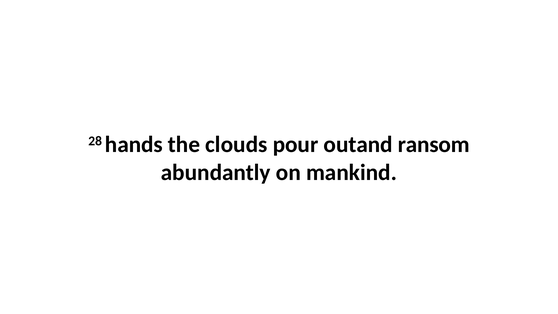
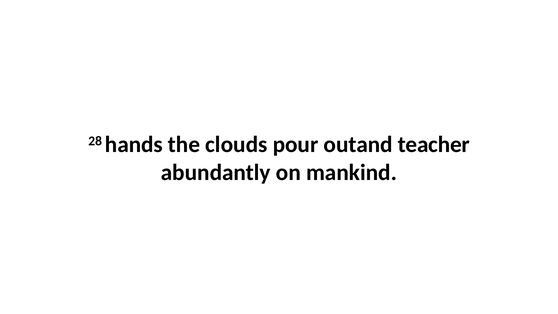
ransom: ransom -> teacher (434, 145)
